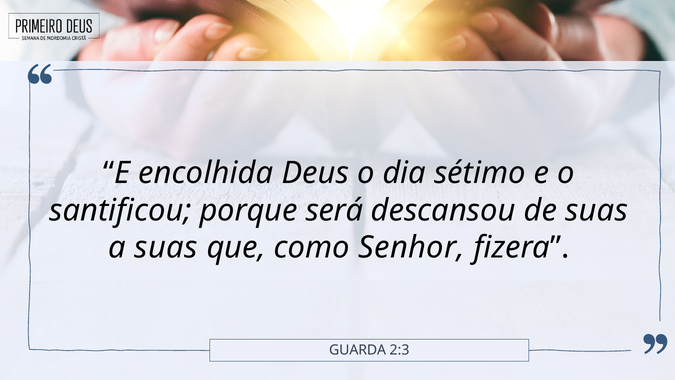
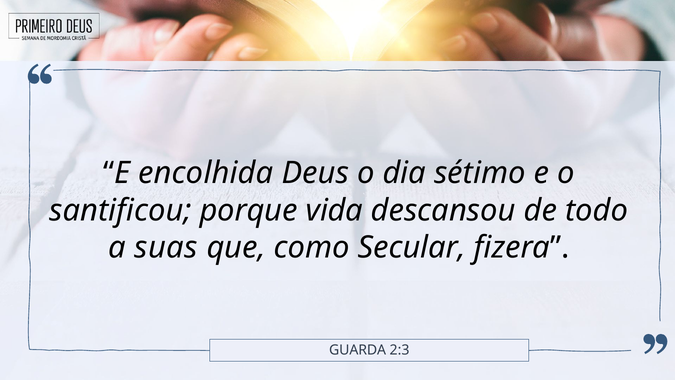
será: será -> vida (334, 210)
de suas: suas -> todo (597, 210)
Senhor: Senhor -> Secular (412, 247)
